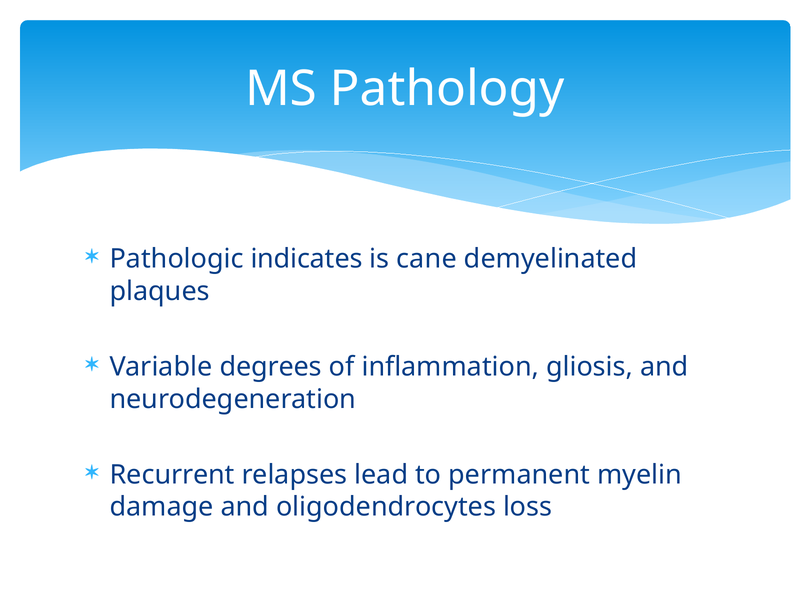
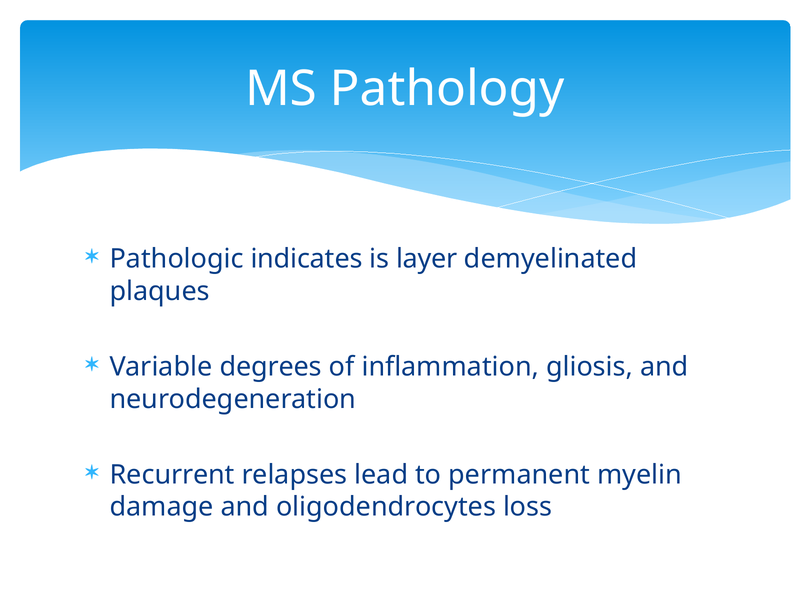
cane: cane -> layer (427, 259)
